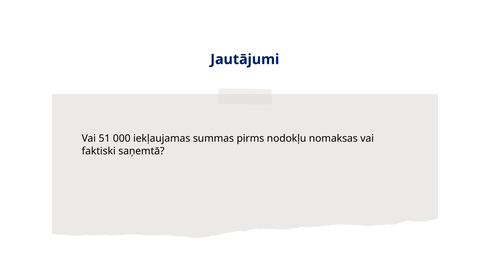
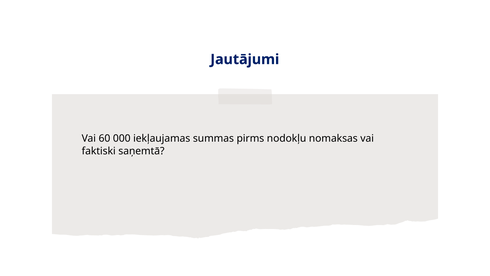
51: 51 -> 60 (104, 138)
